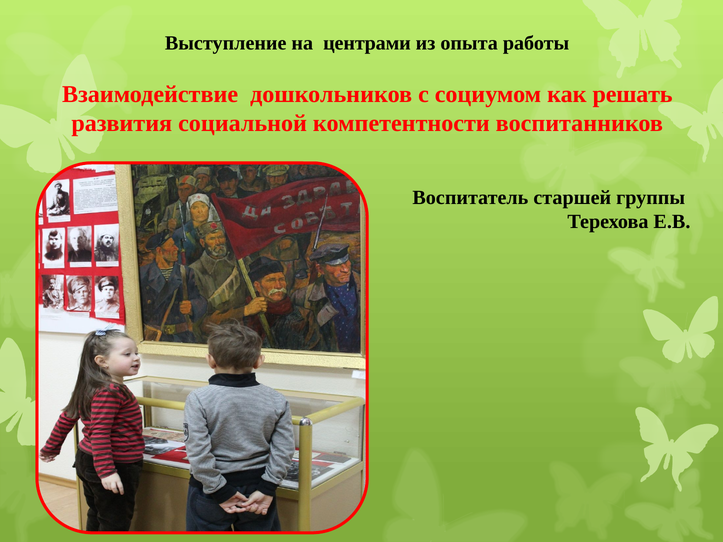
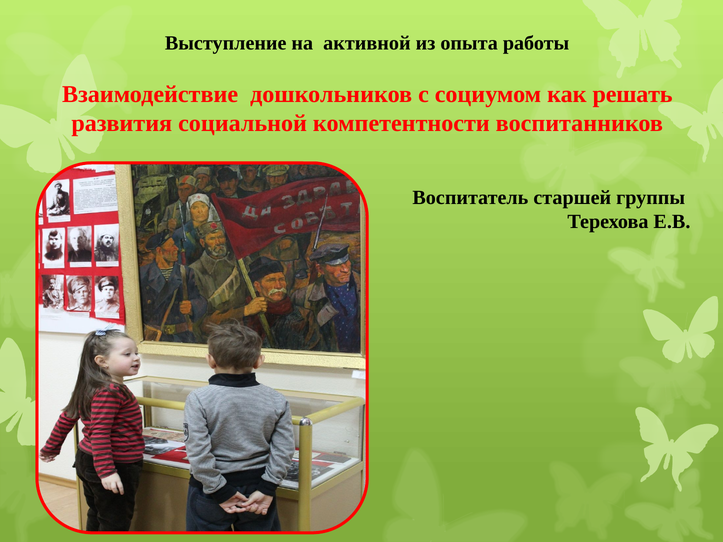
центрами: центрами -> активной (367, 43)
